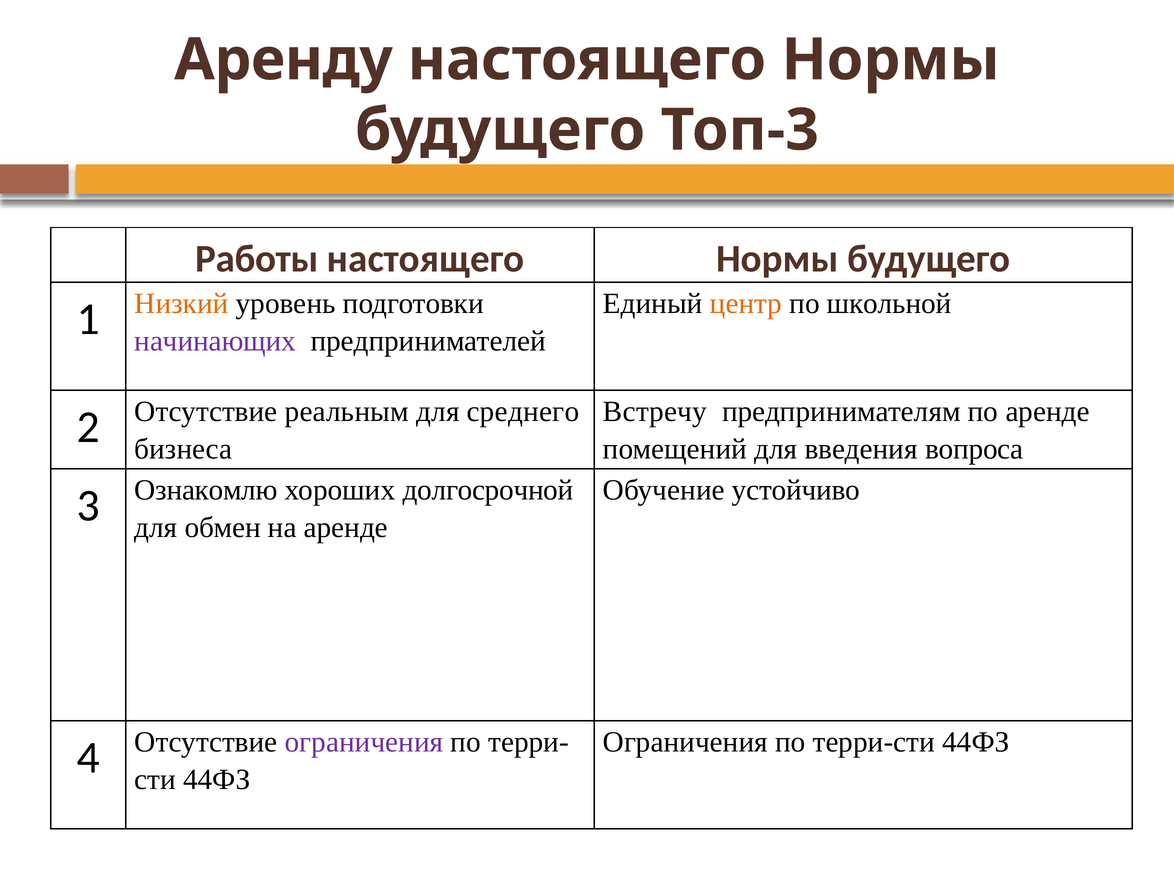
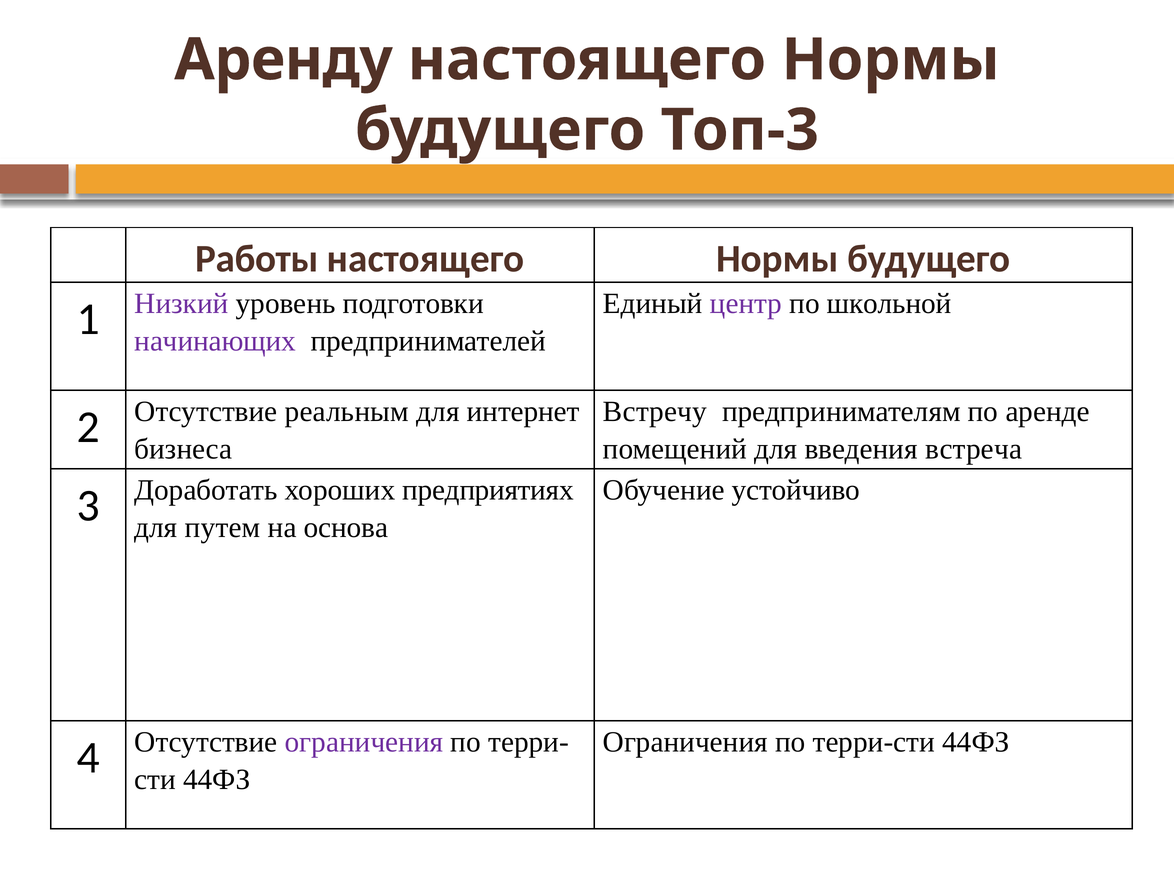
центр colour: orange -> purple (746, 304)
Низкий colour: orange -> purple (182, 304)
среднего: среднего -> интернет (523, 412)
вопроса: вопроса -> встреча (974, 449)
Ознакомлю: Ознакомлю -> Доработать (206, 490)
долгосрочной: долгосрочной -> предприятиях (488, 490)
обмен: обмен -> путем (223, 528)
на аренде: аренде -> основа (346, 528)
